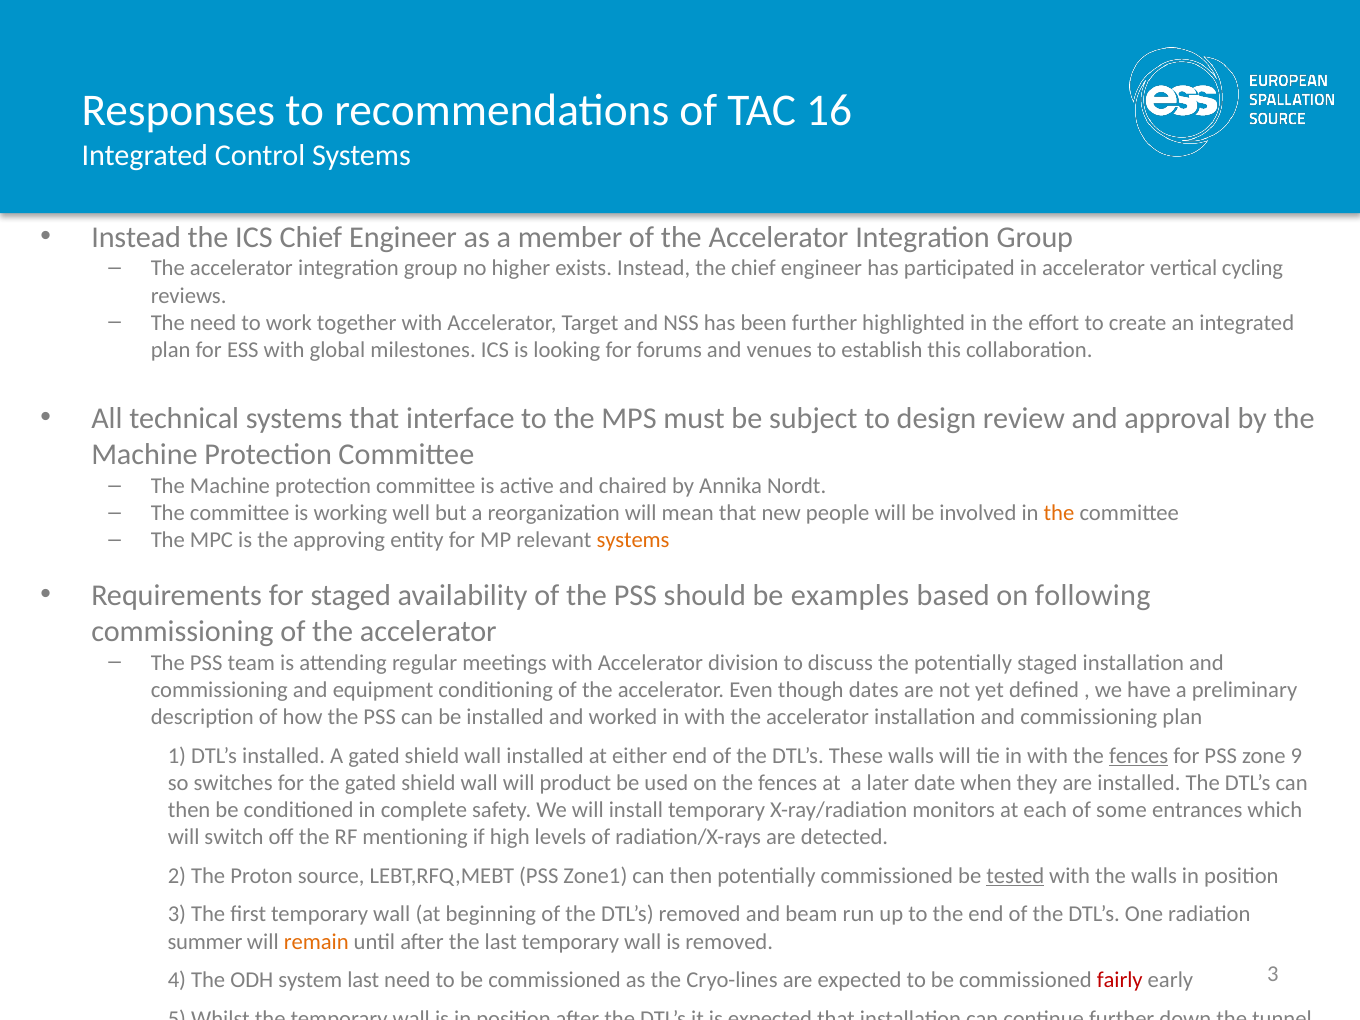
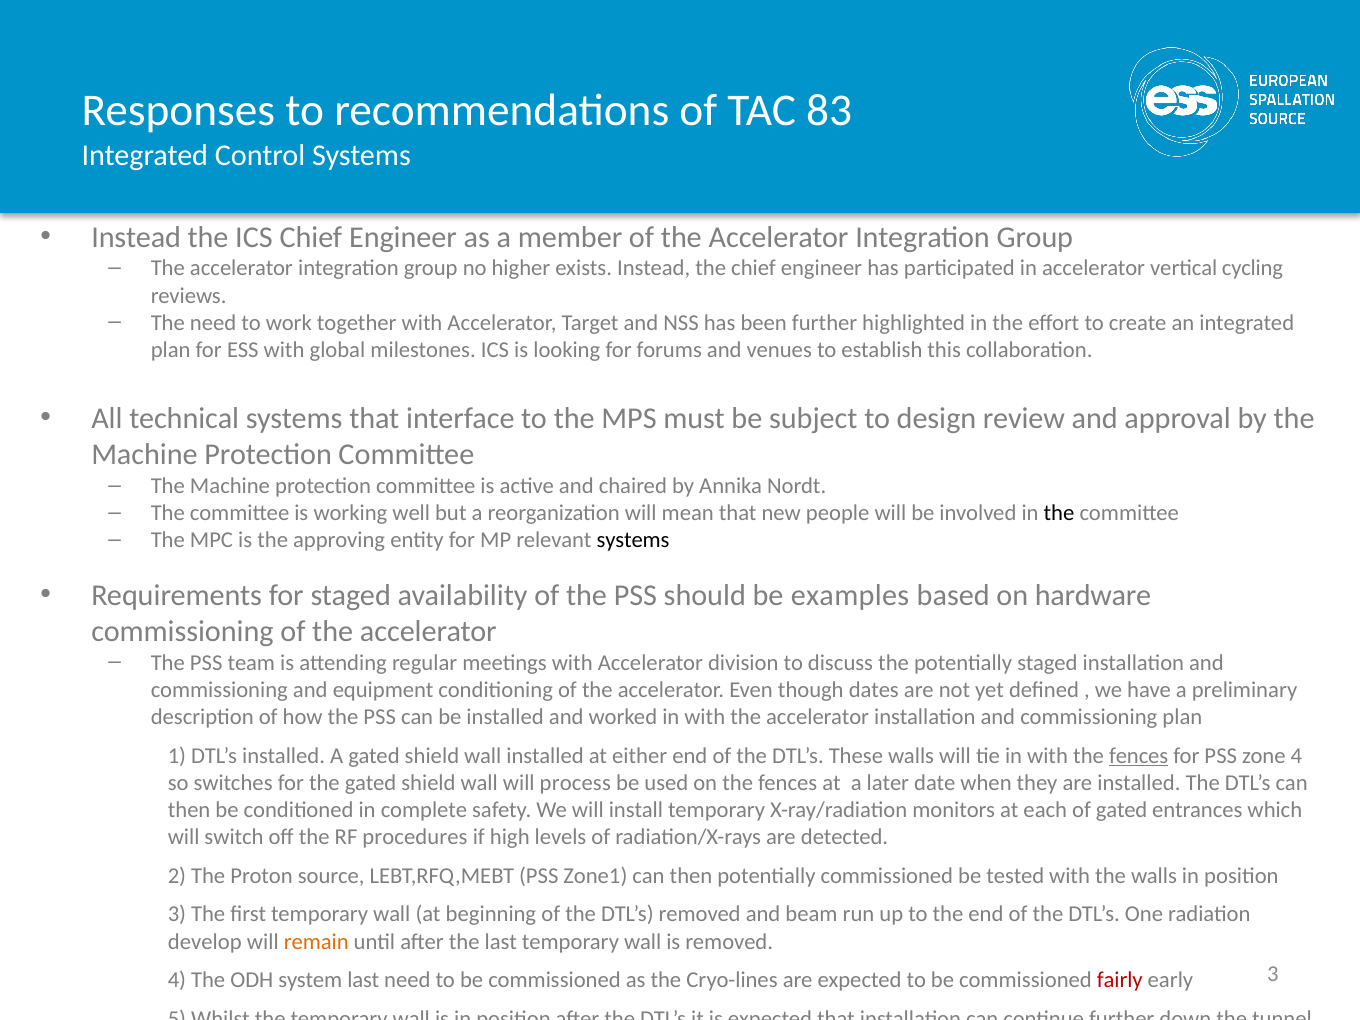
16: 16 -> 83 (829, 111)
the colour: orange -> black (1059, 513)
systems colour: orange -> black (633, 540)
following: following -> hardware (1093, 595)
zone 9: 9 -> 4 (1296, 756)
product: product -> process (575, 783)
of some: some -> gated (1122, 810)
mentioning: mentioning -> procedures (415, 837)
tested underline: present -> none (1015, 876)
summer: summer -> develop (205, 942)
